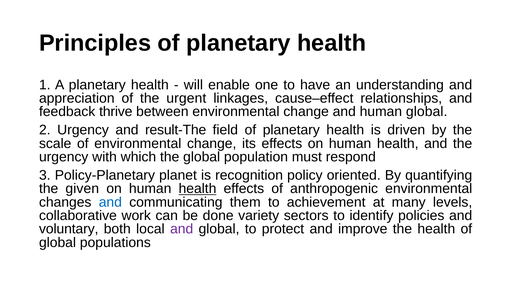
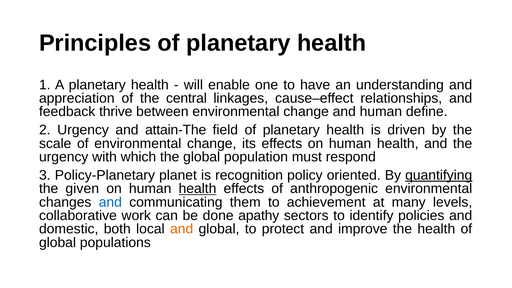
urgent: urgent -> central (186, 98)
human global: global -> define (427, 112)
result-The: result-The -> attain-The (176, 130)
quantifying underline: none -> present (439, 175)
variety: variety -> apathy (259, 216)
voluntary: voluntary -> domestic (69, 229)
and colour: purple -> orange (182, 229)
